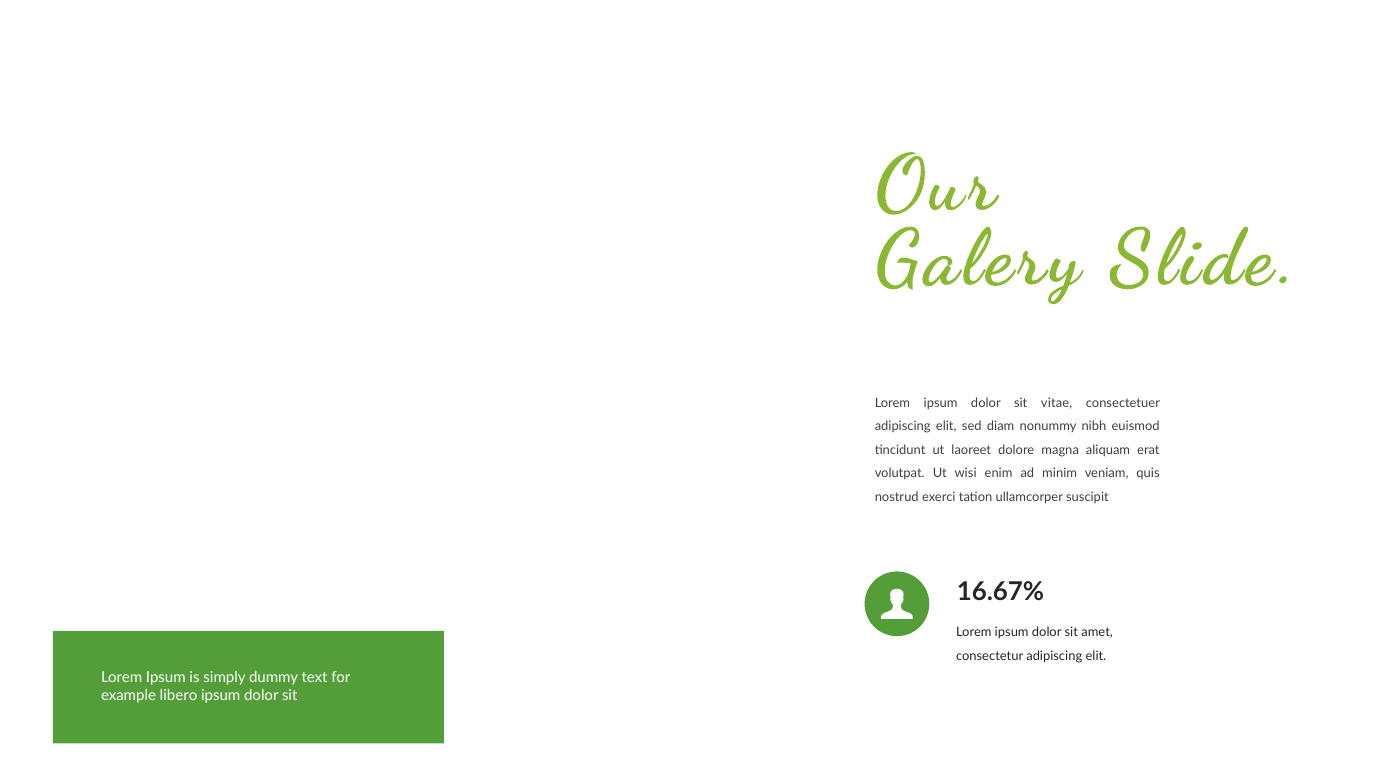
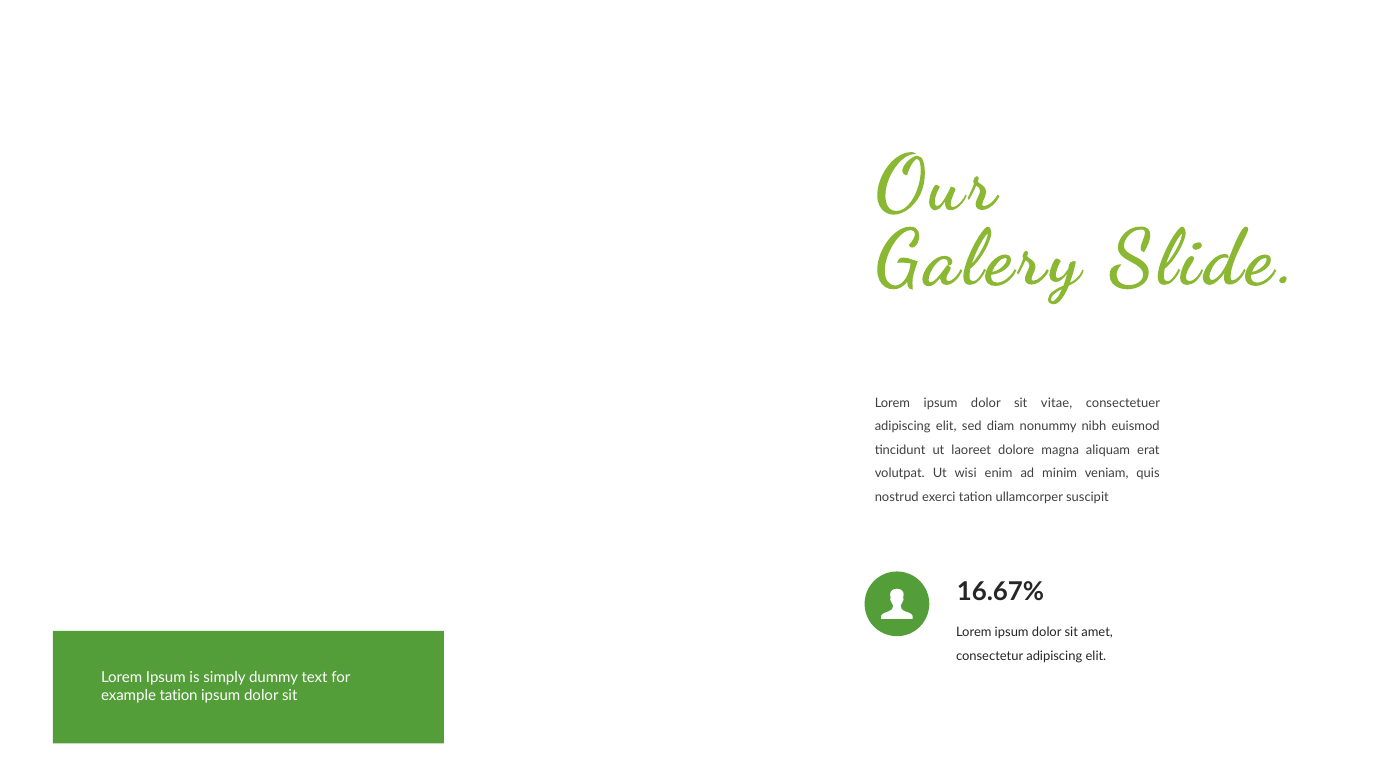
example libero: libero -> tation (179, 695)
